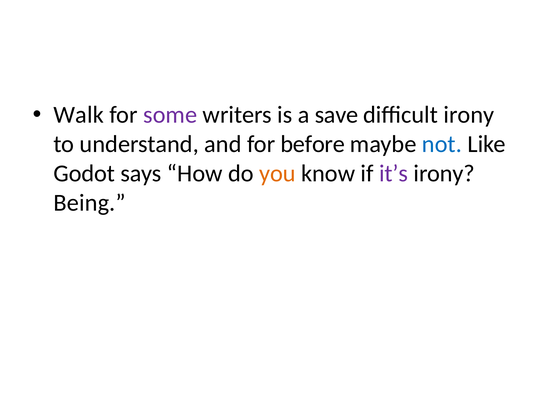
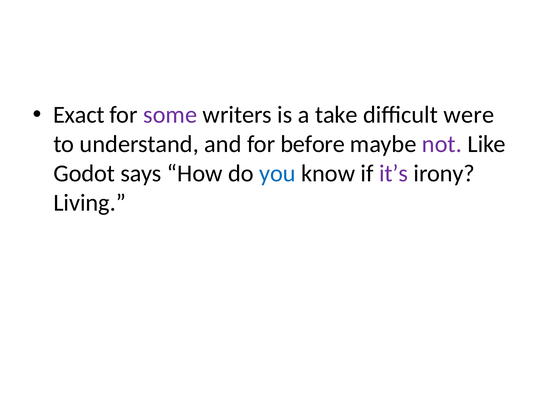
Walk: Walk -> Exact (79, 115)
save: save -> take (336, 115)
difficult irony: irony -> were (469, 115)
not colour: blue -> purple (442, 144)
you colour: orange -> blue (277, 173)
Being: Being -> Living (90, 203)
